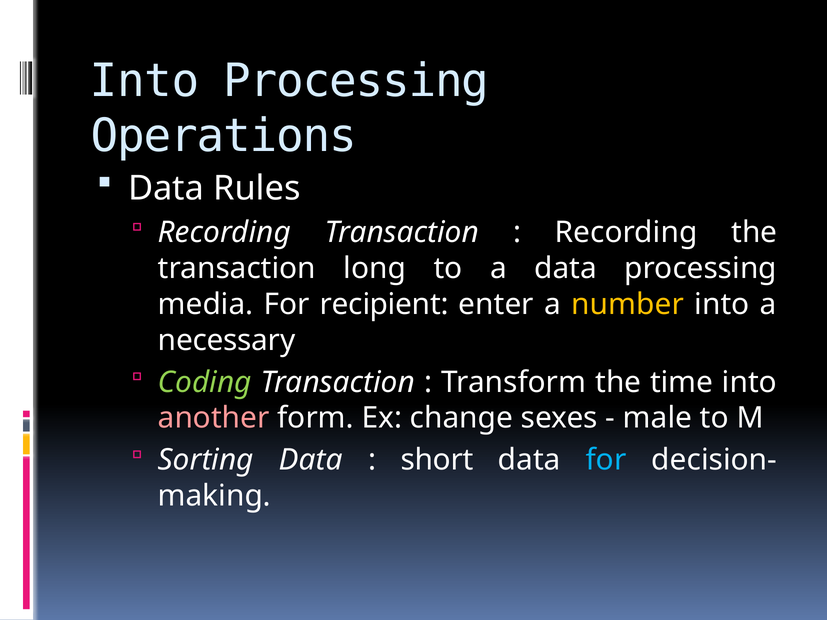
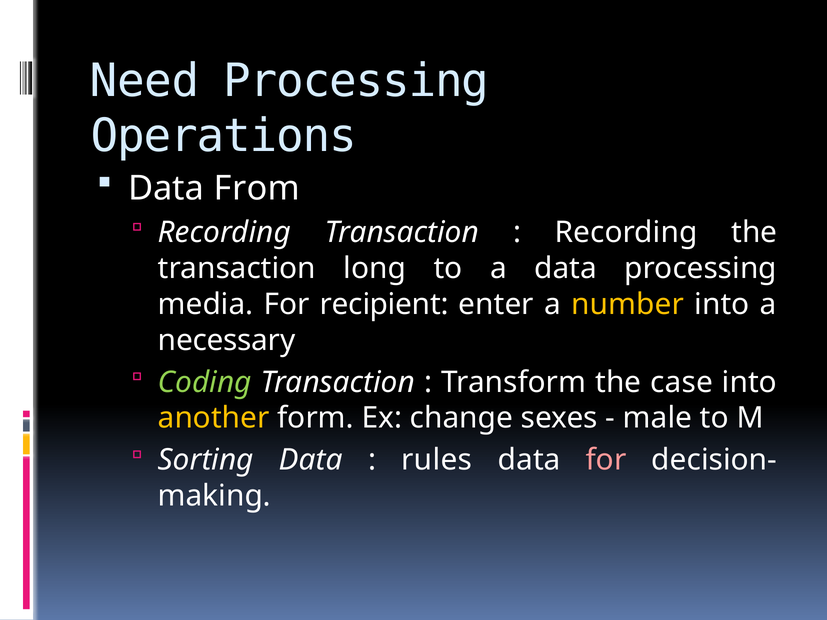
Into: Into -> Need (145, 81)
Rules: Rules -> From (257, 188)
time: time -> case (682, 382)
another colour: pink -> yellow (214, 418)
short: short -> rules (437, 460)
for colour: light blue -> pink (606, 460)
